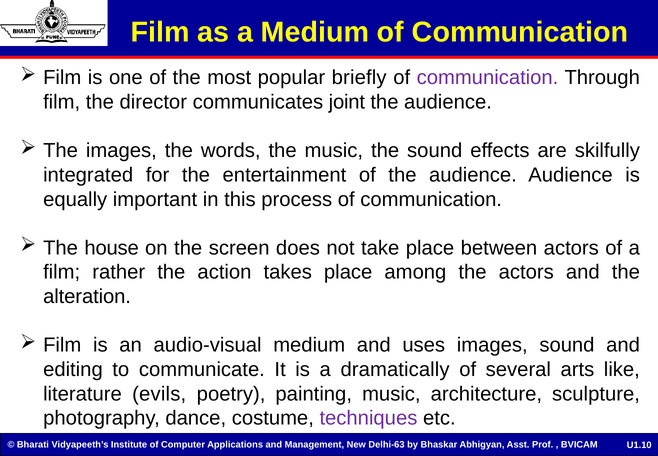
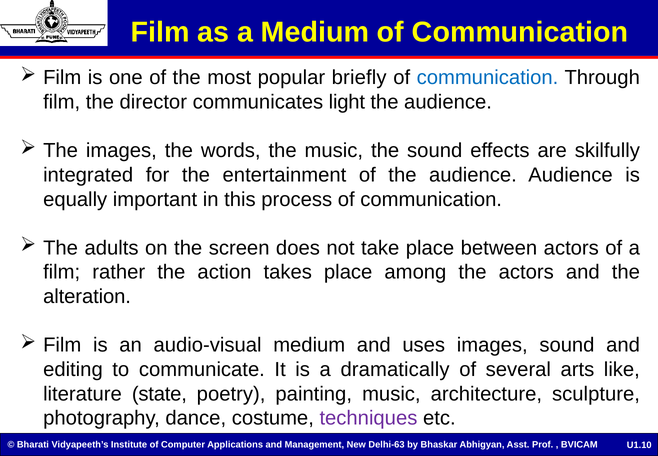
communication colour: purple -> blue (487, 78)
joint: joint -> light (347, 102)
house: house -> adults (112, 248)
evils: evils -> state (159, 393)
